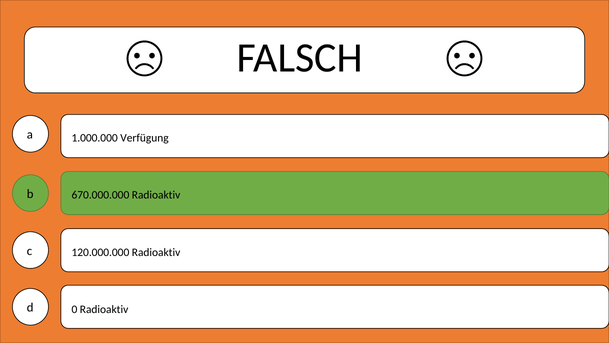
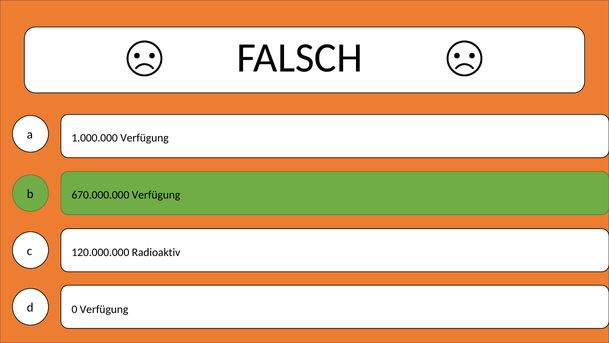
670.000.000 Radioaktiv: Radioaktiv -> Verfügung (156, 195)
0 Radioaktiv: Radioaktiv -> Verfügung (104, 309)
